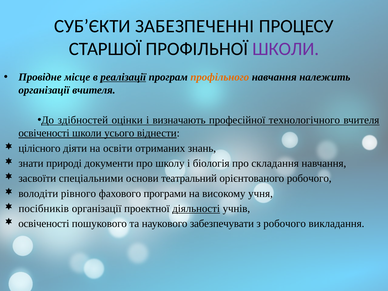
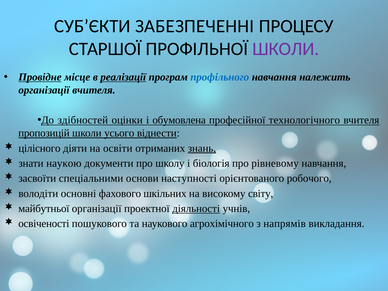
Провідне underline: none -> present (40, 77)
профільного colour: orange -> blue (220, 77)
визначають: визначають -> обумовлена (179, 120)
освіченості: освіченості -> пропозицій (44, 133)
знань underline: none -> present (202, 148)
природі: природі -> наукою (64, 163)
складання: складання -> рівневому (275, 163)
театральний: театральний -> наступності (189, 178)
рівного: рівного -> основні (78, 193)
програми: програми -> шкільних (165, 193)
учня: учня -> світу (261, 193)
посібників: посібників -> майбутньої (44, 209)
забезпечувати: забезпечувати -> агрохімічного (222, 224)
з робочого: робочого -> напрямів (285, 224)
